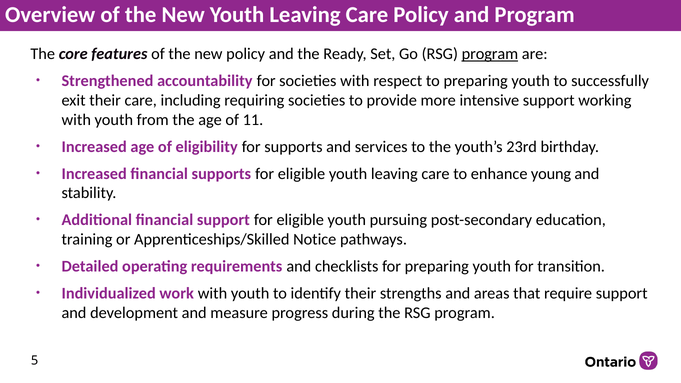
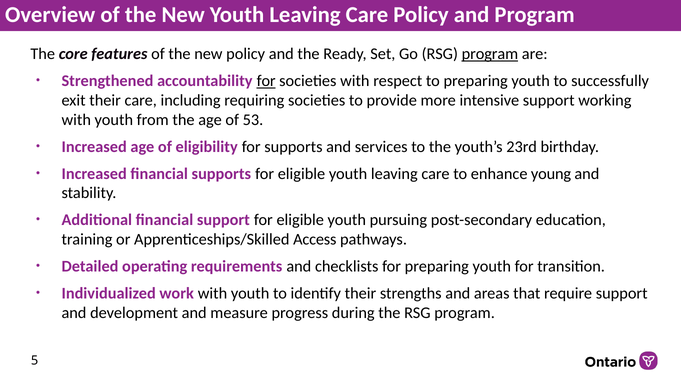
for underline: none -> present (266, 81)
11: 11 -> 53 (253, 120)
Notice: Notice -> Access (315, 240)
